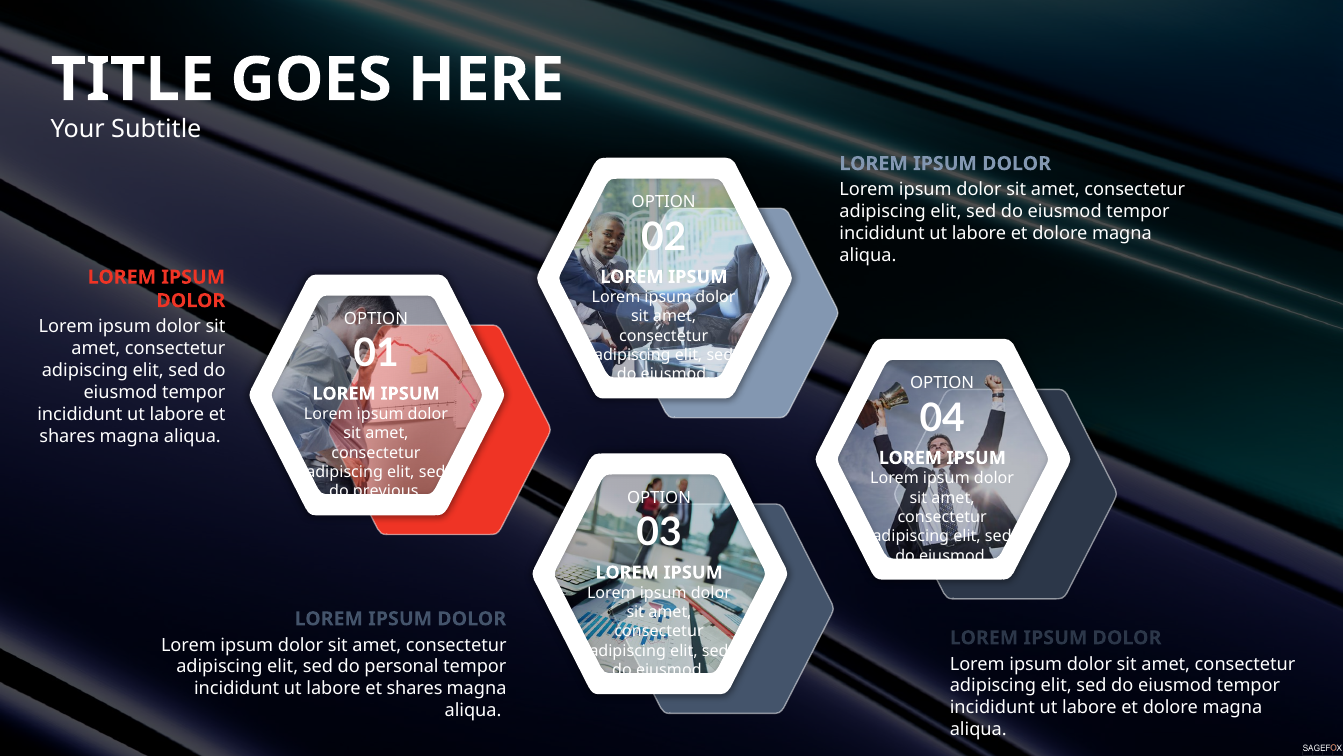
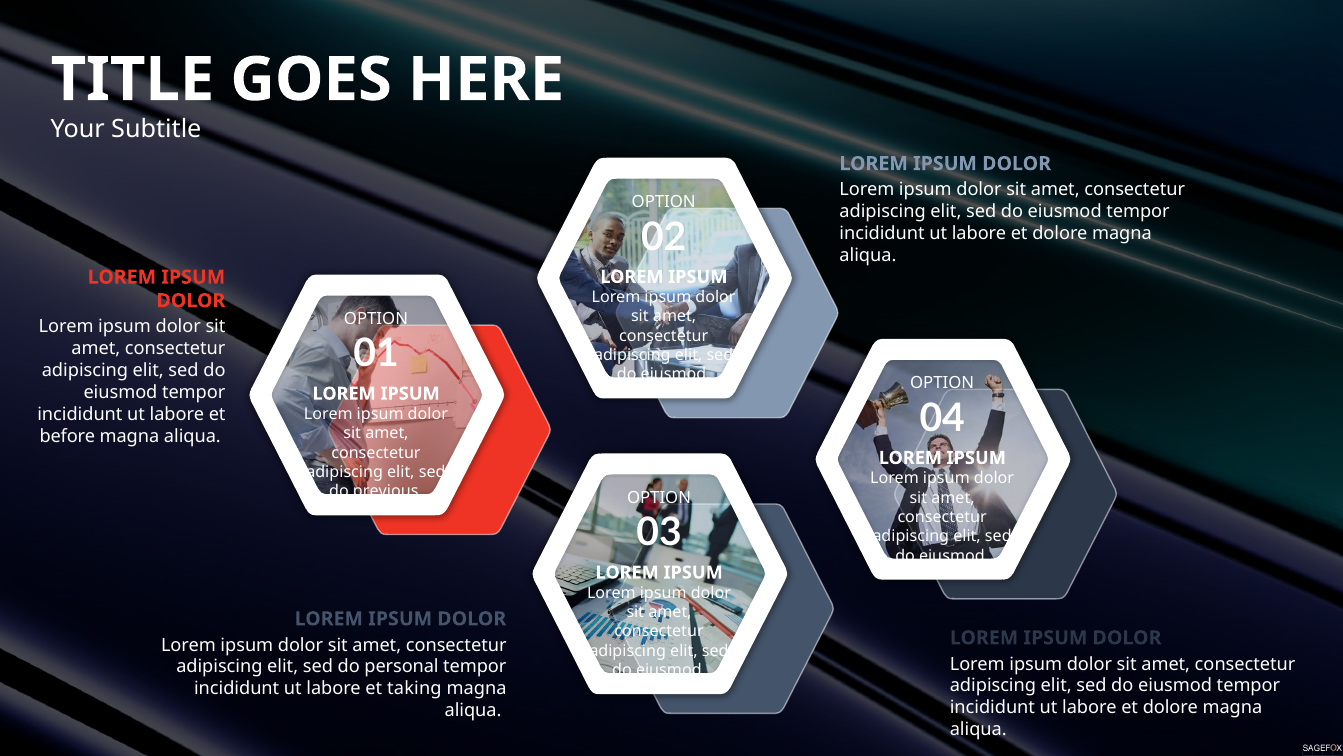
shares: shares -> before (67, 436)
shares: shares -> taking (414, 688)
